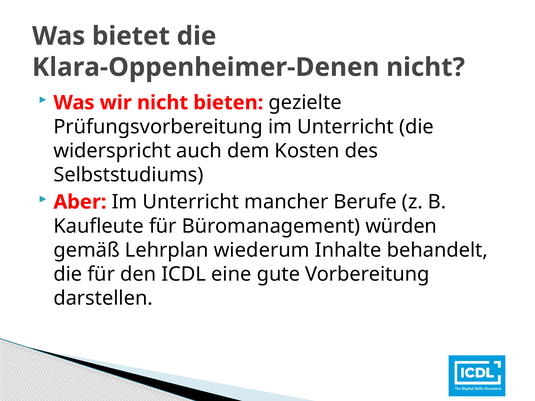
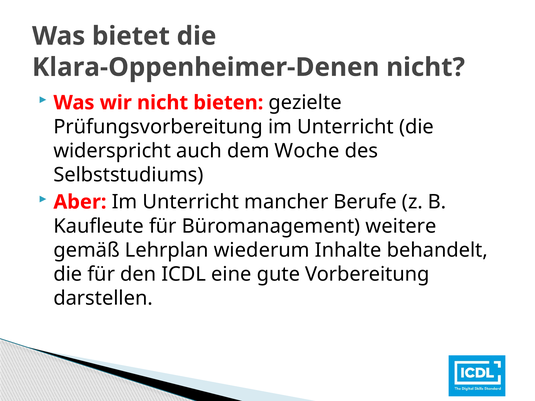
Kosten: Kosten -> Woche (307, 151)
würden: würden -> weitere (401, 226)
